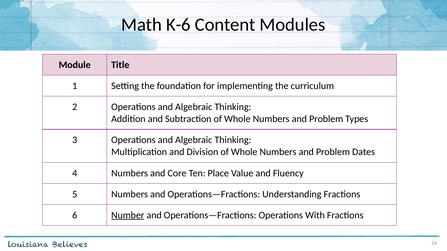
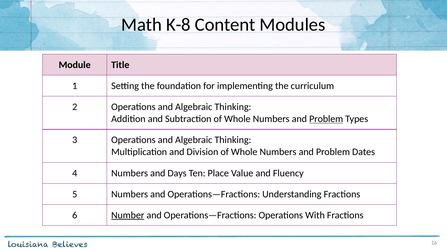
K-6: K-6 -> K-8 (178, 25)
Problem underline: none -> present (326, 119)
Core: Core -> Days (177, 173)
